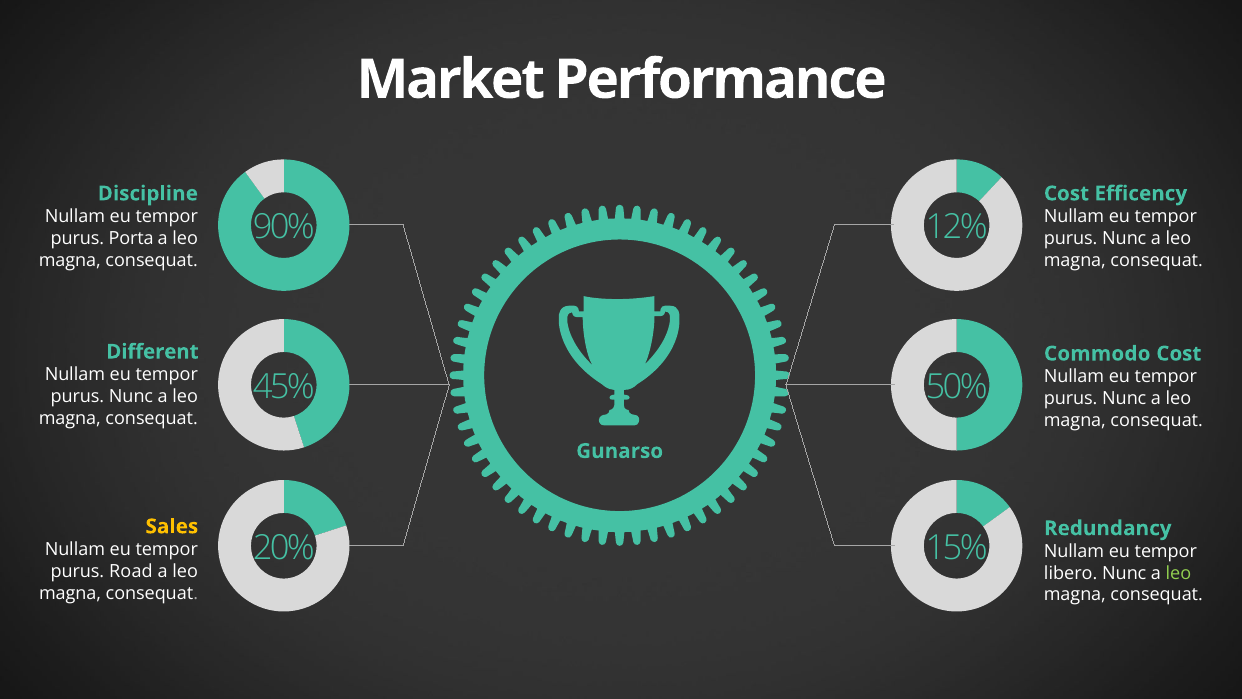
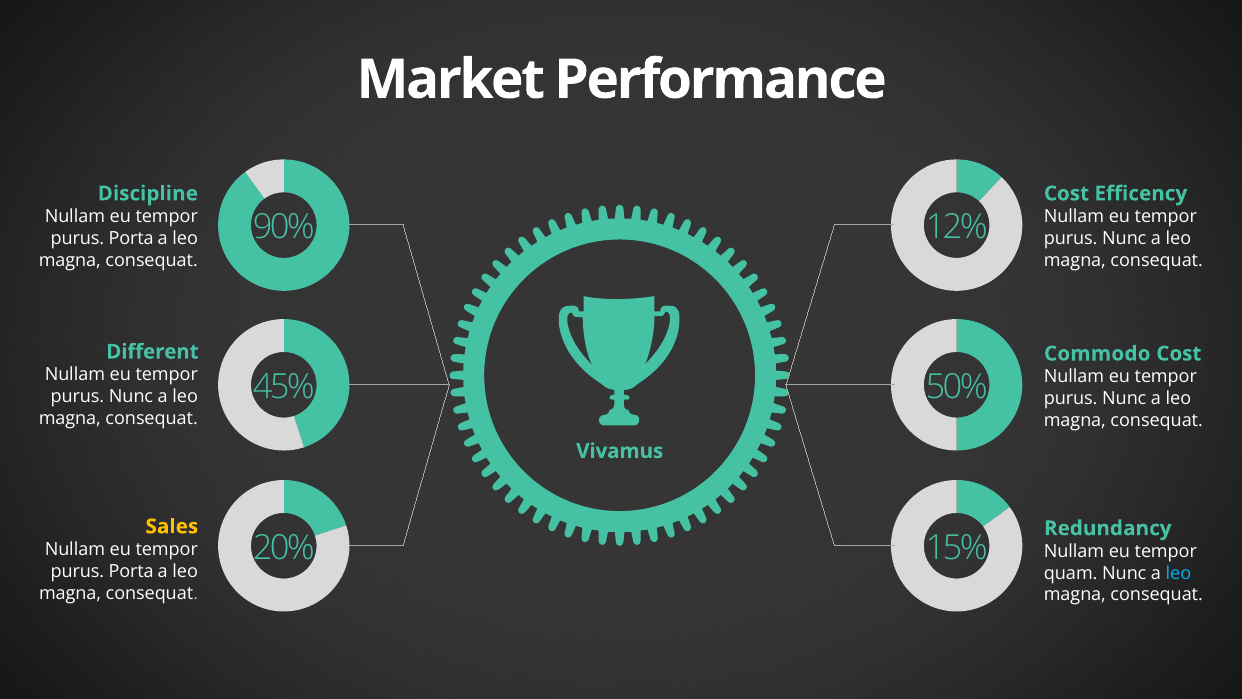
Gunarso: Gunarso -> Vivamus (620, 451)
Road: Road -> Porta (131, 571)
libero: libero -> quam (1071, 573)
leo colour: light green -> light blue (1178, 573)
